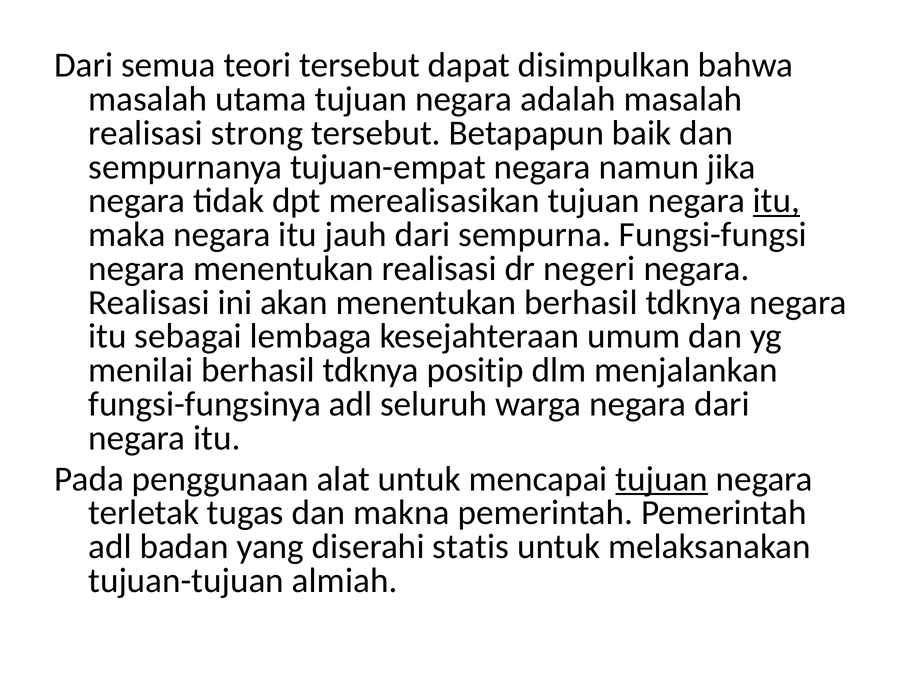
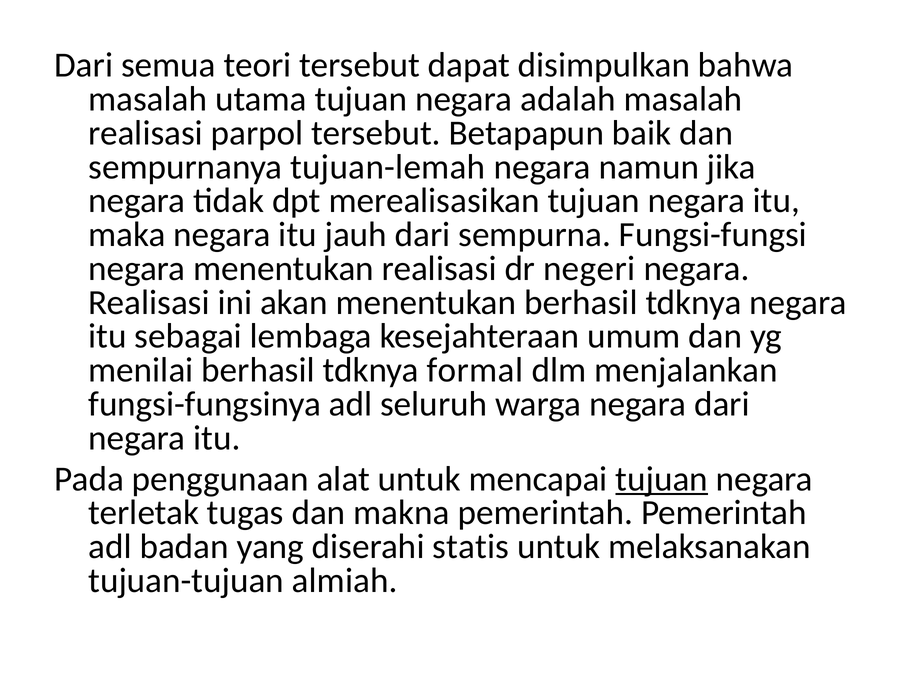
strong: strong -> parpol (257, 133)
tujuan-empat: tujuan-empat -> tujuan-lemah (388, 167)
itu underline: present -> none (776, 201)
positip: positip -> formal (475, 370)
